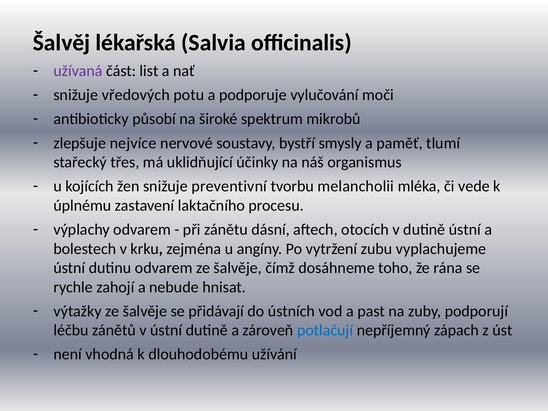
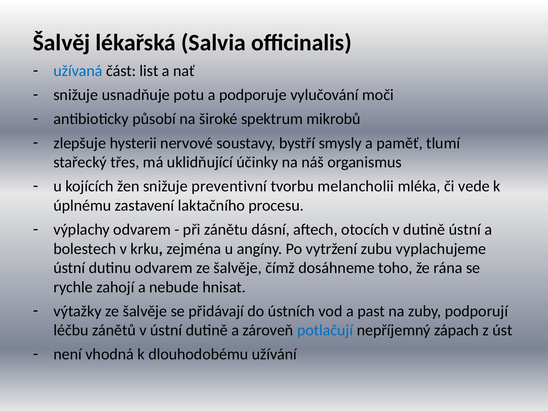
užívaná colour: purple -> blue (78, 71)
vředových: vředových -> usnadňuje (136, 95)
nejvíce: nejvíce -> hysterii (133, 143)
